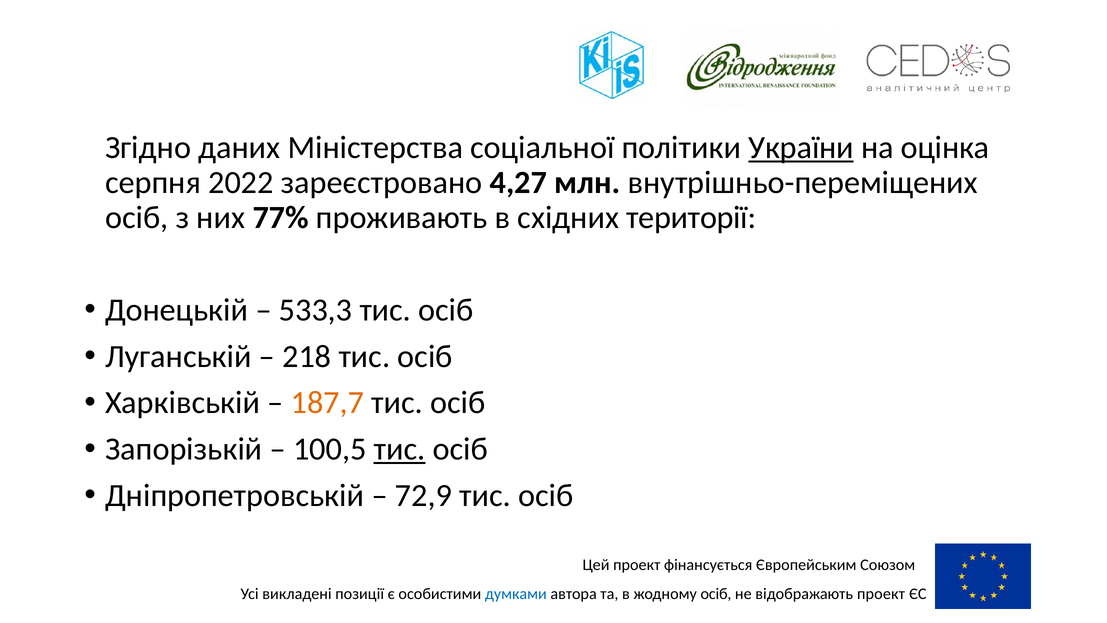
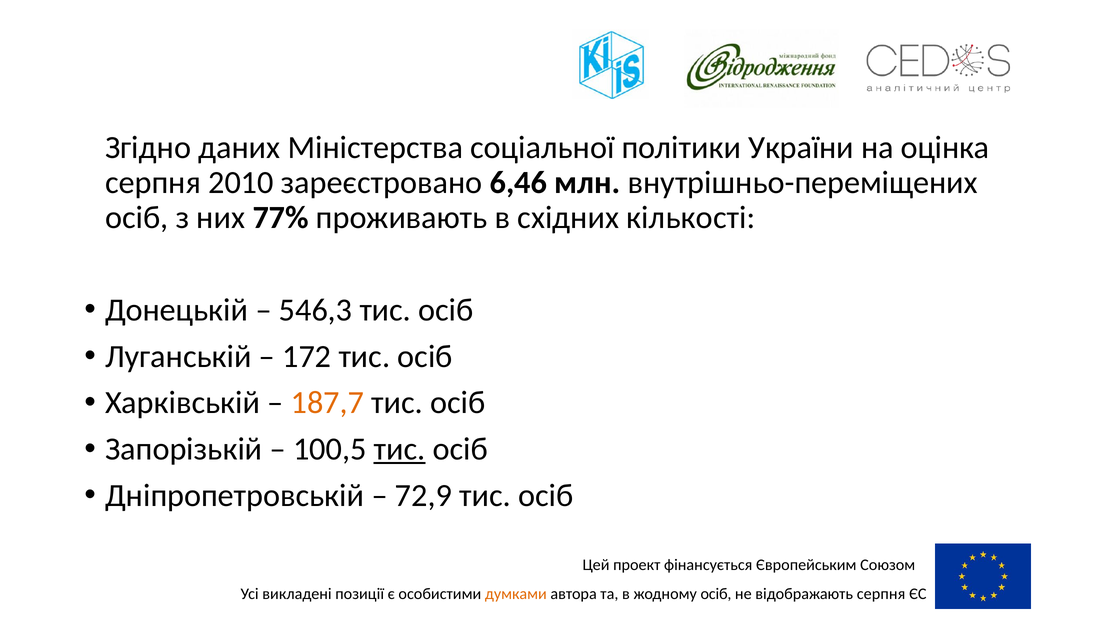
України underline: present -> none (801, 148)
2022: 2022 -> 2010 (241, 182)
4,27: 4,27 -> 6,46 (518, 182)
території: території -> кількості (691, 217)
533,3: 533,3 -> 546,3 (316, 310)
218: 218 -> 172 (307, 356)
думками colour: blue -> orange (516, 594)
відображають проект: проект -> серпня (881, 594)
